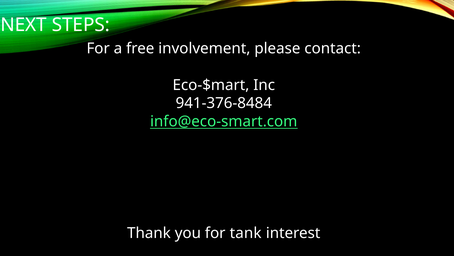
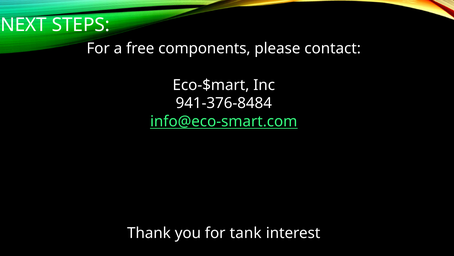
involvement: involvement -> components (204, 49)
